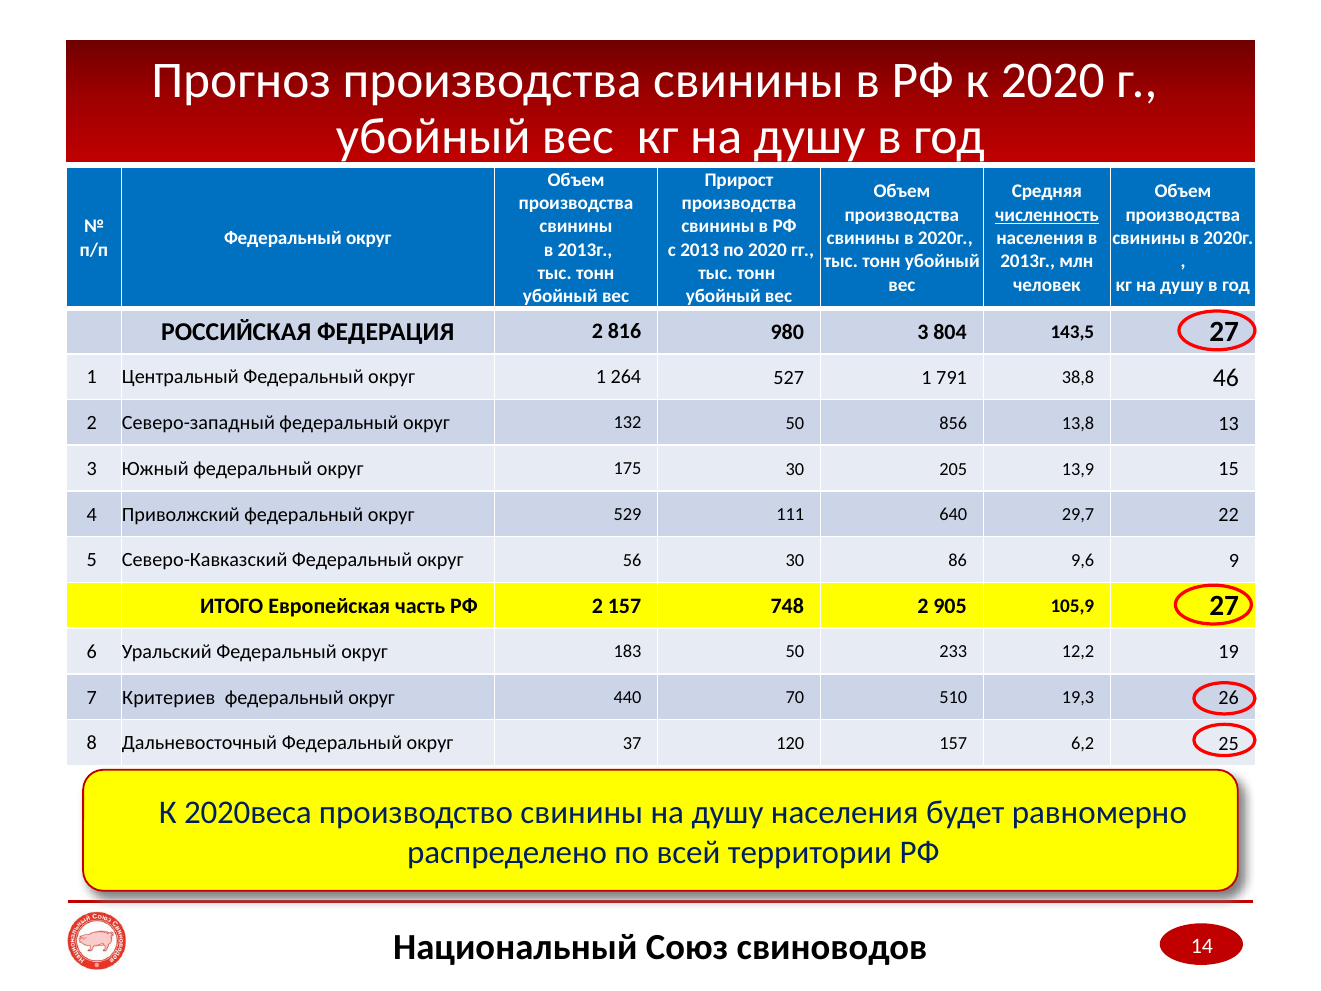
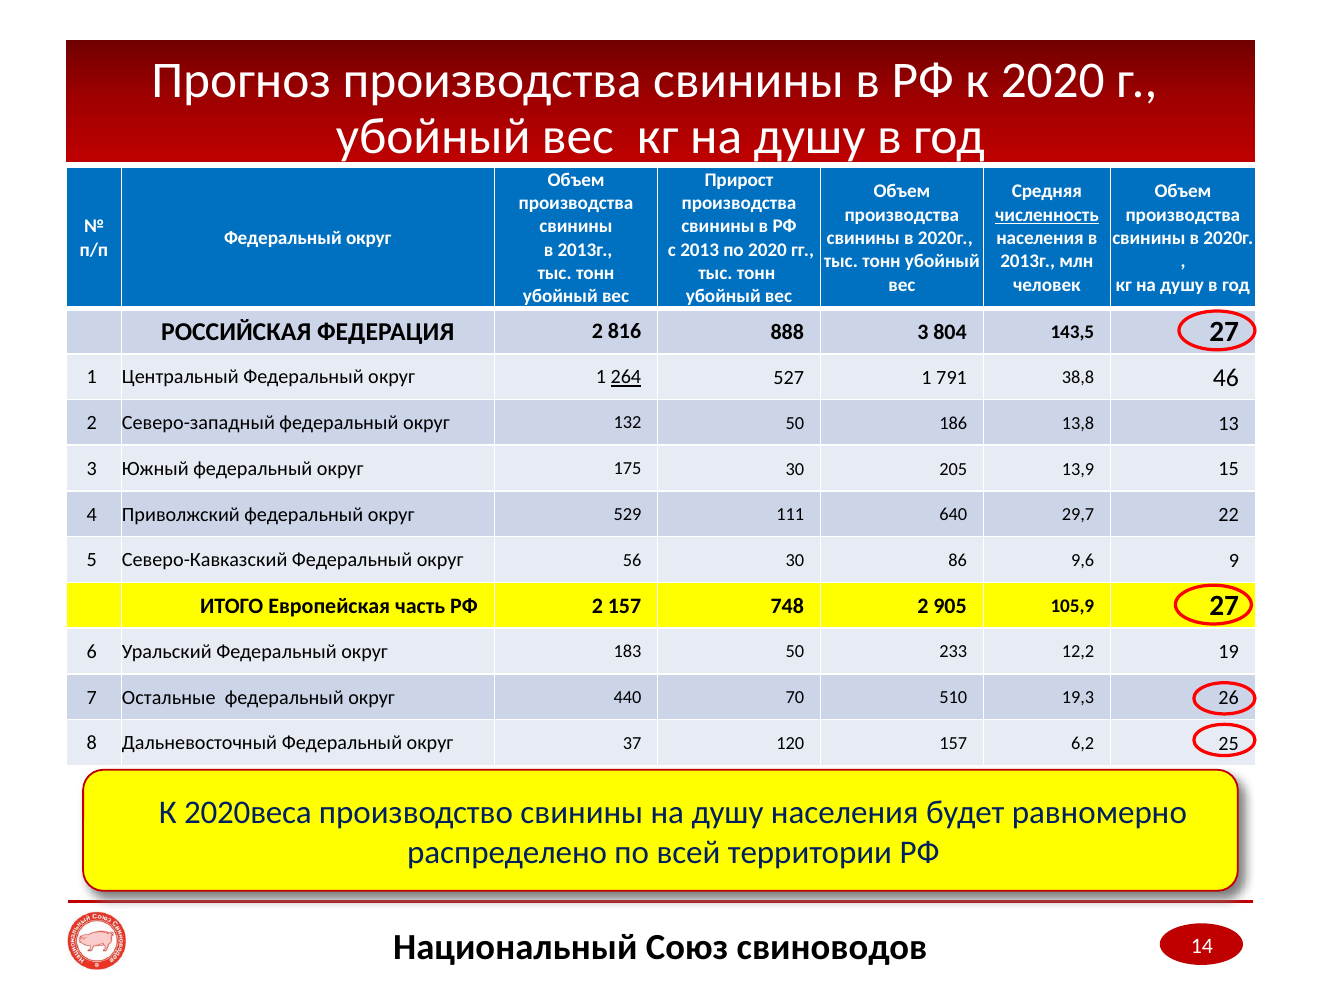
980: 980 -> 888 (787, 332)
264 underline: none -> present (626, 377)
856: 856 -> 186 (953, 423)
Критериев: Критериев -> Остальные (169, 697)
